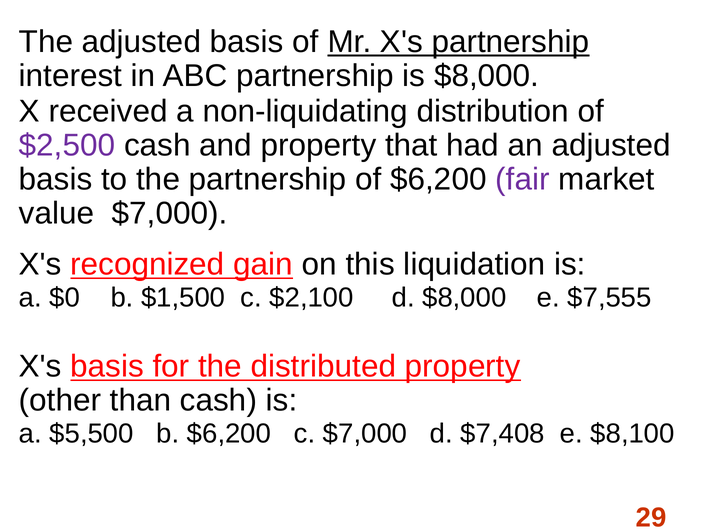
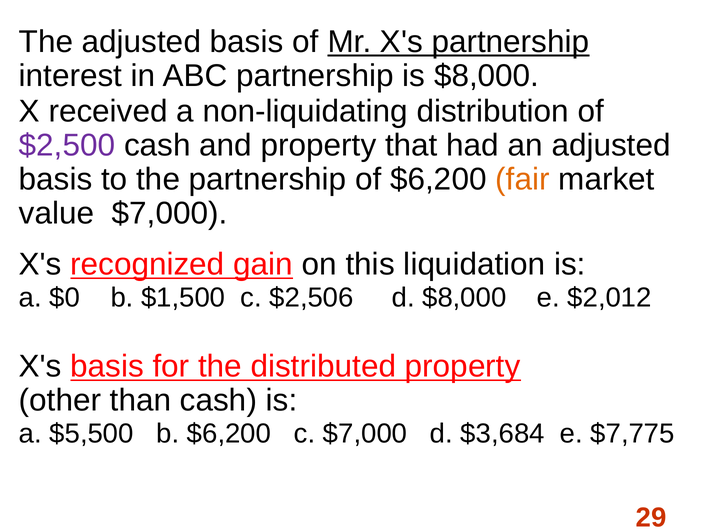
fair colour: purple -> orange (522, 179)
$2,100: $2,100 -> $2,506 (312, 298)
$7,555: $7,555 -> $2,012 (609, 298)
$7,408: $7,408 -> $3,684 (503, 434)
$8,100: $8,100 -> $7,775 (632, 434)
